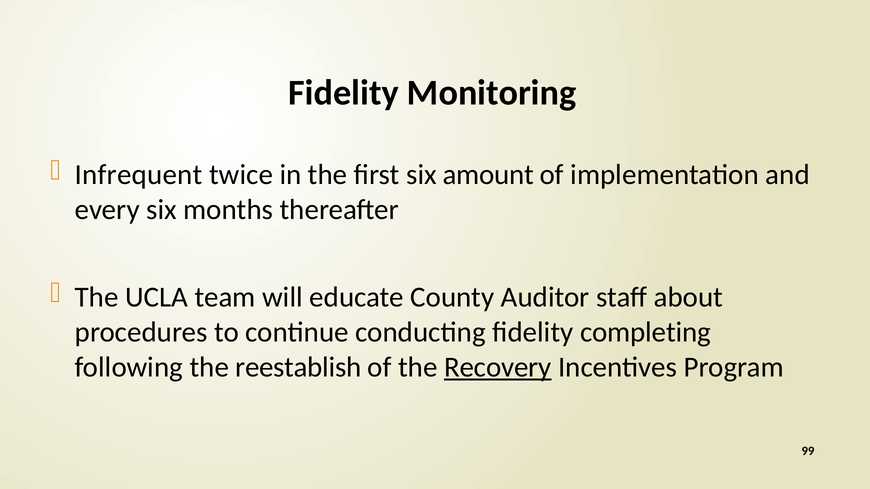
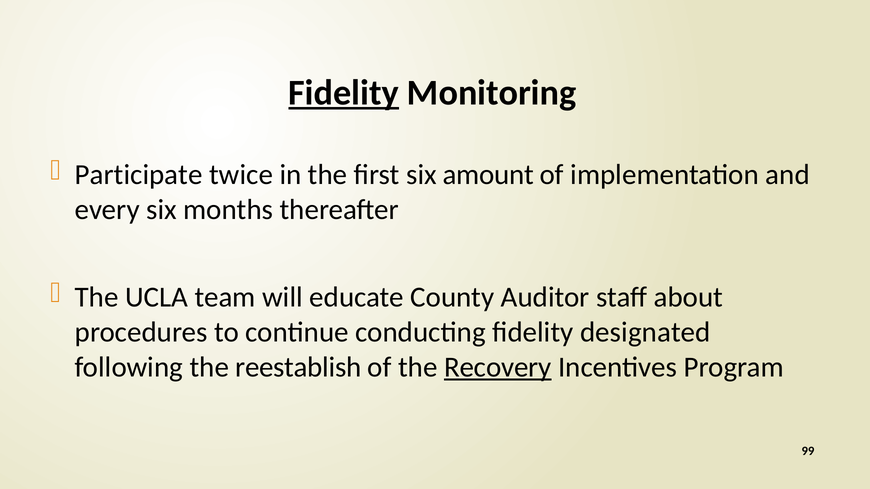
Fidelity underline: none -> present (344, 93)
Infrequent: Infrequent -> Participate (139, 175)
completing: completing -> designated (645, 332)
